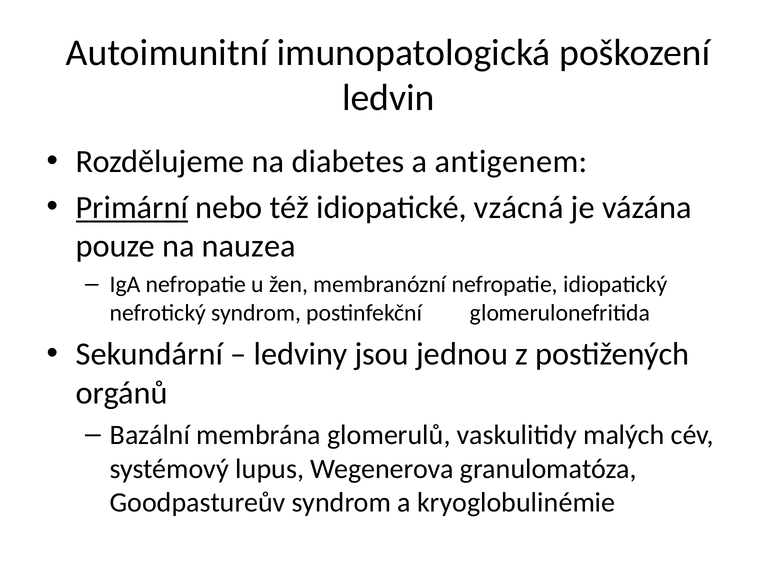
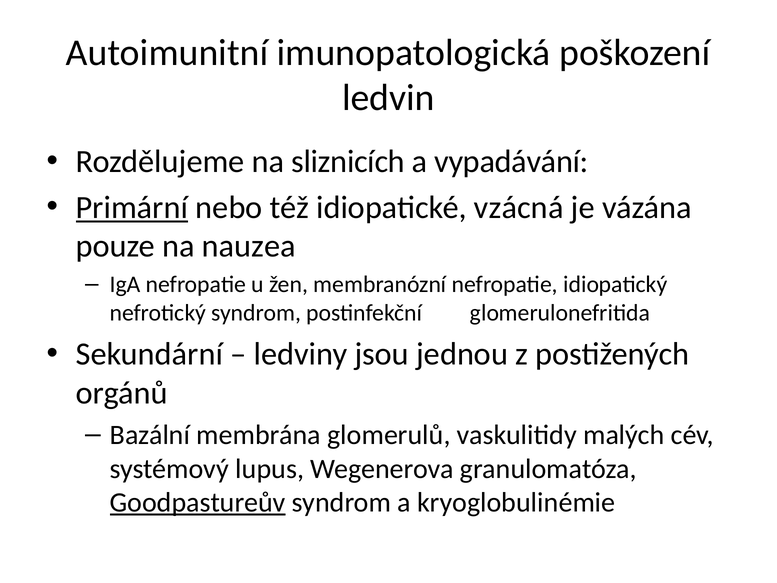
diabetes: diabetes -> sliznicích (348, 162)
antigenem: antigenem -> vypadávání (511, 162)
Goodpastureův underline: none -> present (198, 502)
